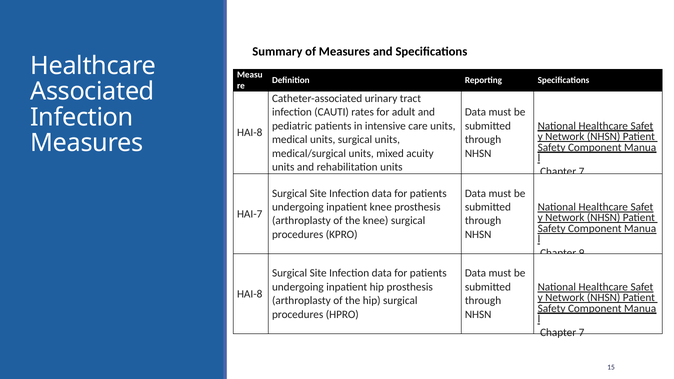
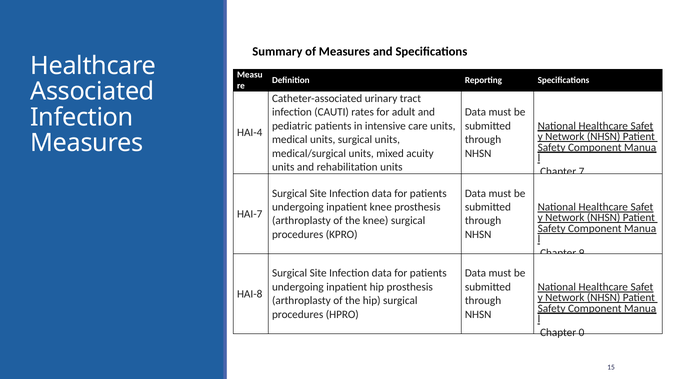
HAI-8: HAI-8 -> HAI-4 (250, 133)
7: 7 -> 0 (582, 333)
